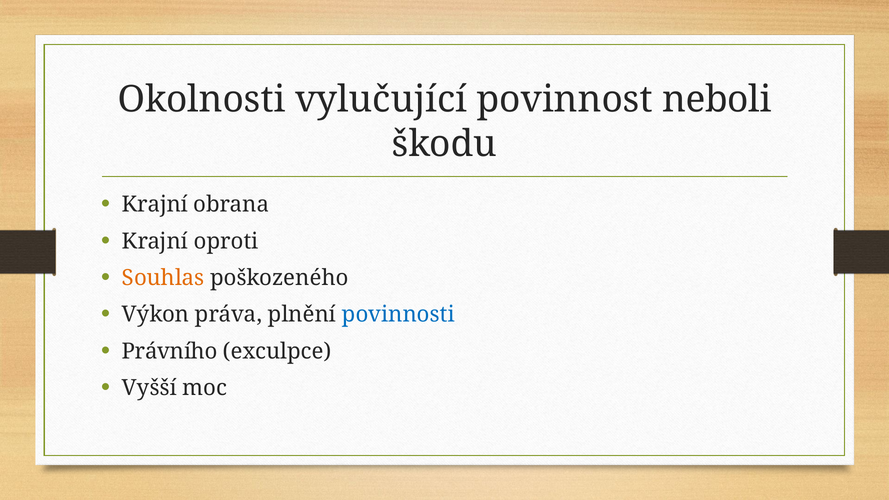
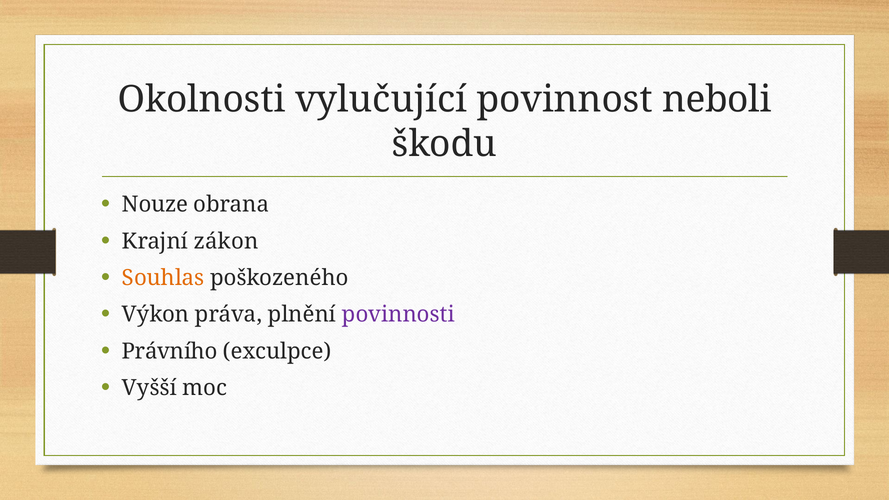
Krajní: Krajní -> Nouze (155, 205)
oproti: oproti -> zákon (226, 241)
povinnosti colour: blue -> purple (398, 315)
